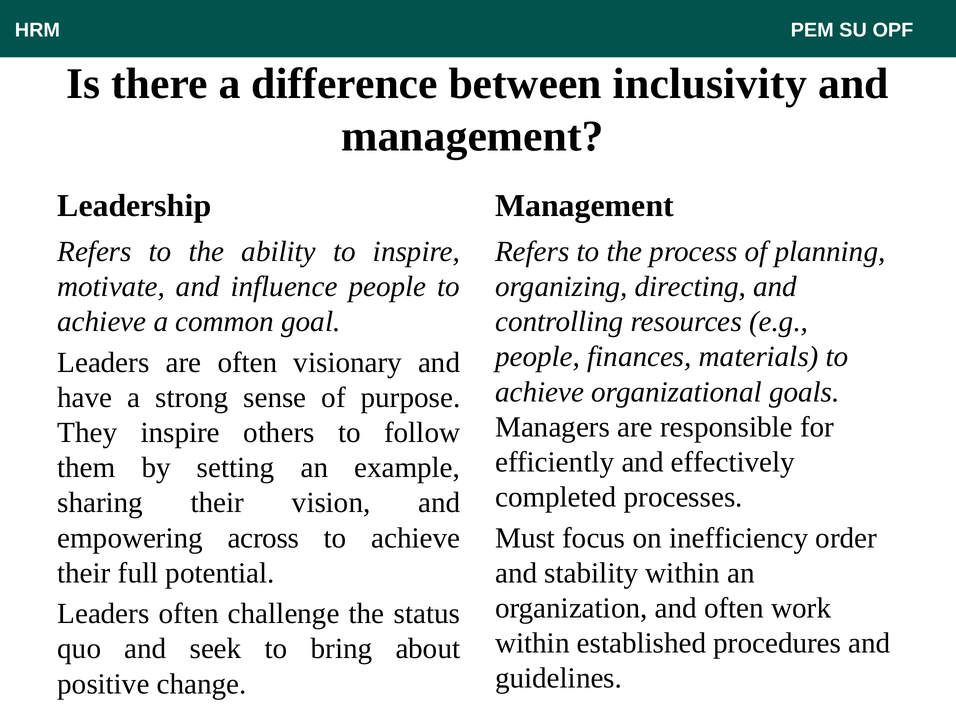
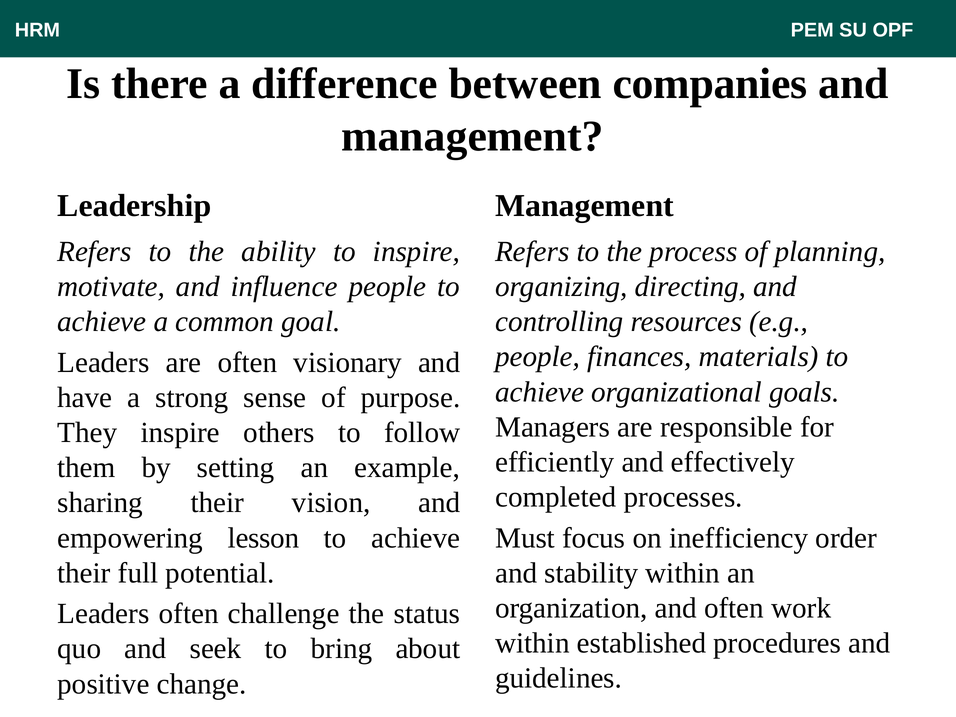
inclusivity: inclusivity -> companies (710, 84)
across: across -> lesson (264, 538)
